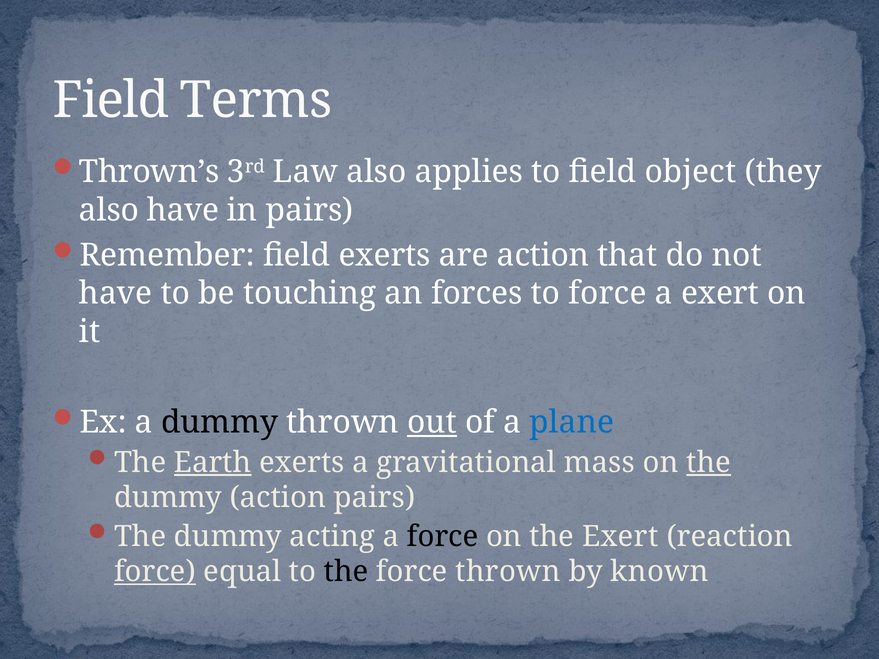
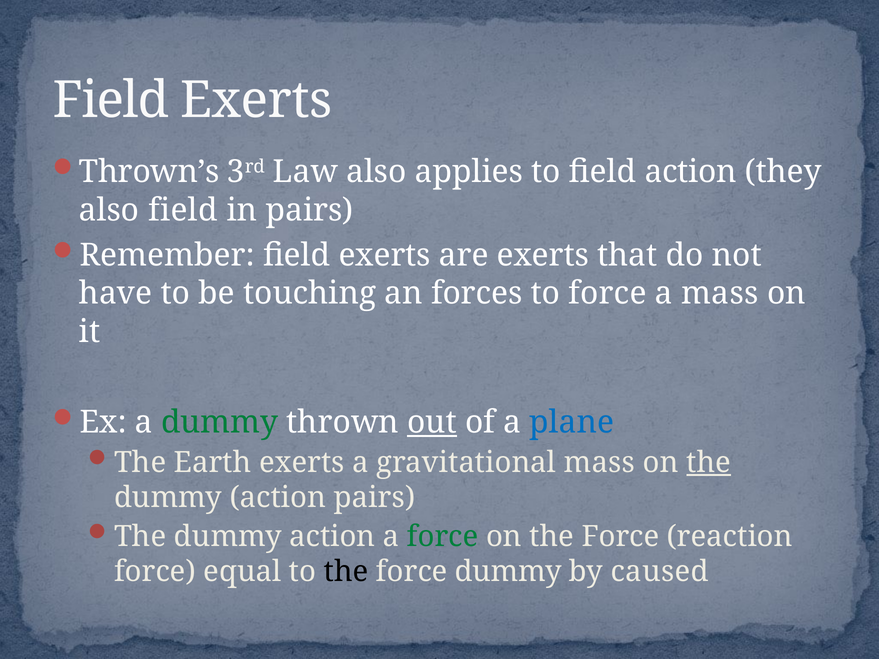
Terms: Terms -> Exerts (256, 100)
field object: object -> action (691, 172)
also have: have -> field (183, 210)
are action: action -> exerts (543, 256)
a exert: exert -> mass (720, 294)
dummy colour: black -> green (220, 422)
Earth underline: present -> none (213, 463)
acting: acting -> action (332, 537)
force colour: black -> green (443, 537)
on the Exert: Exert -> Force (620, 537)
force underline: present -> none (155, 572)
force thrown: thrown -> dummy (508, 572)
known: known -> caused (660, 572)
